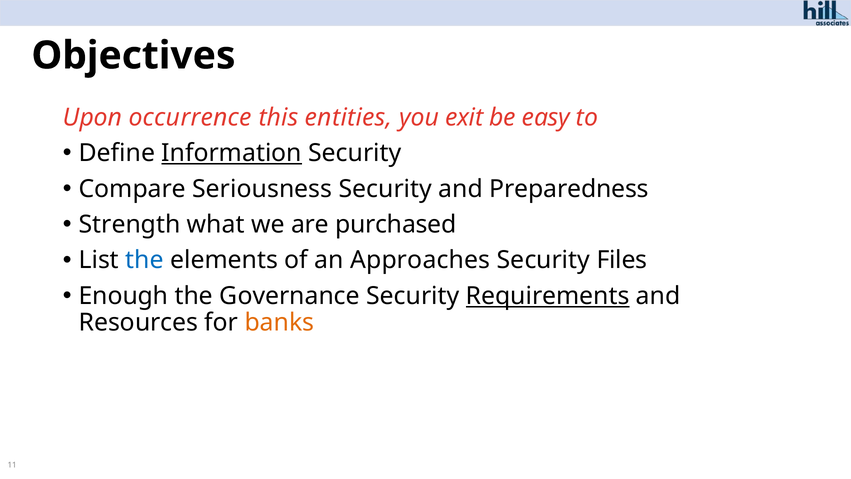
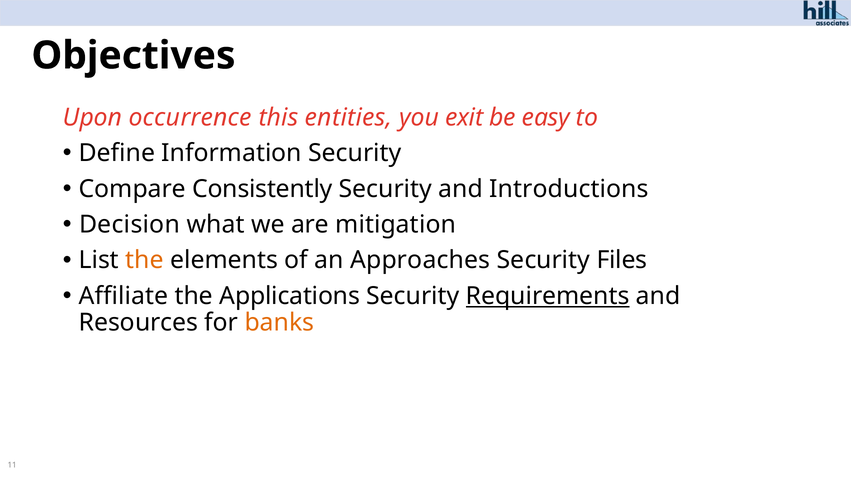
Information underline: present -> none (232, 153)
Seriousness: Seriousness -> Consistently (262, 189)
Preparedness: Preparedness -> Introductions (569, 189)
Strength: Strength -> Decision (129, 224)
purchased: purchased -> mitigation (396, 224)
the colour: blue -> orange (145, 260)
Enough: Enough -> Affiliate (123, 296)
Governance: Governance -> Applications (290, 296)
